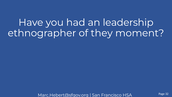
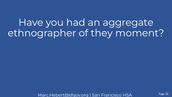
leadership: leadership -> aggregate (128, 22)
